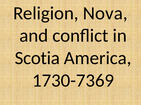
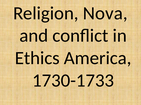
Scotia: Scotia -> Ethics (37, 58)
1730-7369: 1730-7369 -> 1730-1733 (73, 81)
